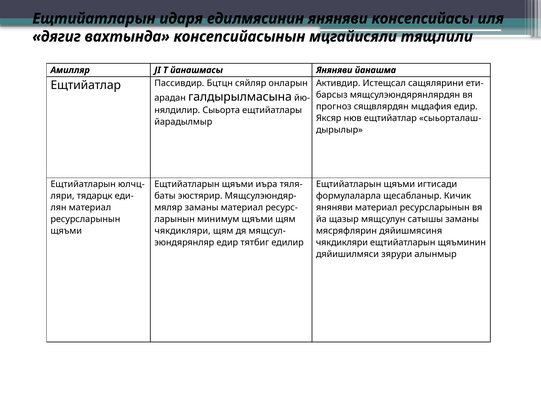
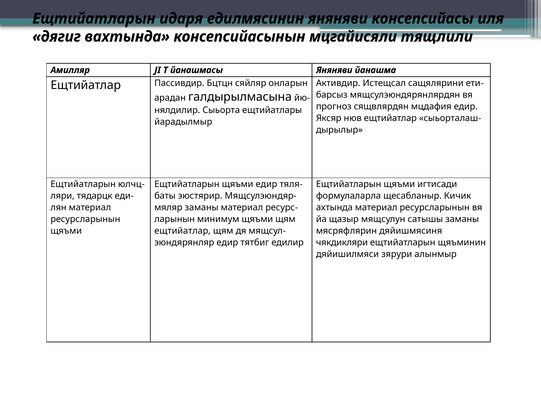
щяъми иъра: иъра -> едир (266, 184)
яняняви: яняняви -> ахтында (334, 207)
чякдикляри: чякдикляри -> ещтийатлар (183, 231)
